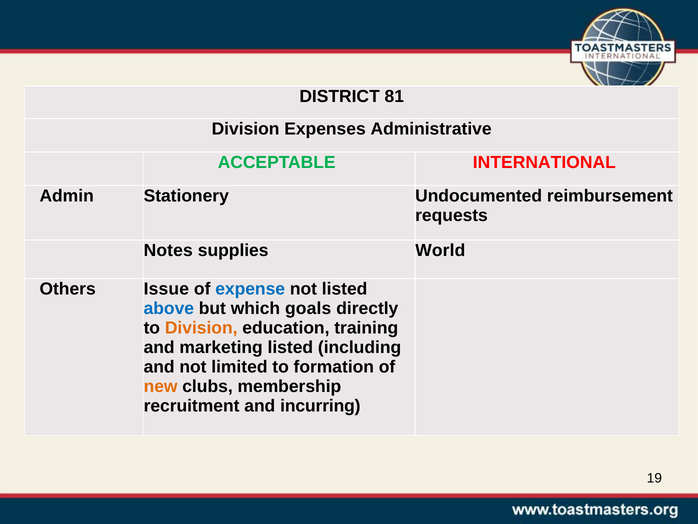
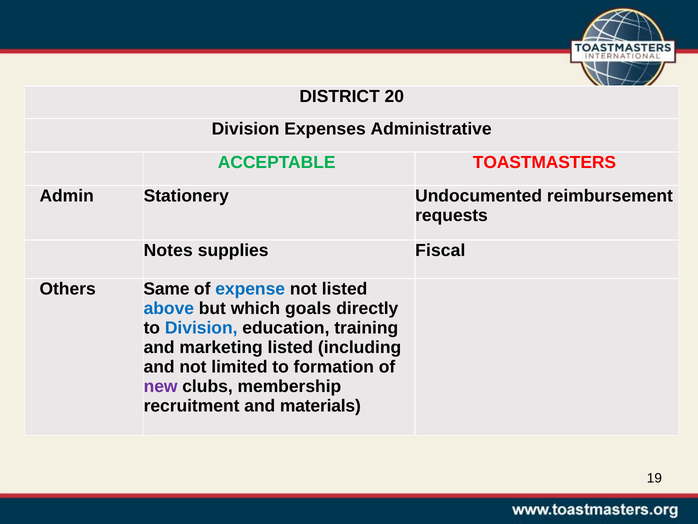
81: 81 -> 20 (394, 96)
INTERNATIONAL: INTERNATIONAL -> TOASTMASTERS (544, 162)
World: World -> Fiscal (440, 250)
Issue: Issue -> Same (166, 289)
Division colour: orange -> blue (201, 328)
new colour: orange -> purple (161, 386)
incurring: incurring -> materials (320, 406)
